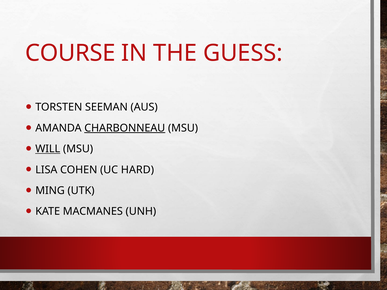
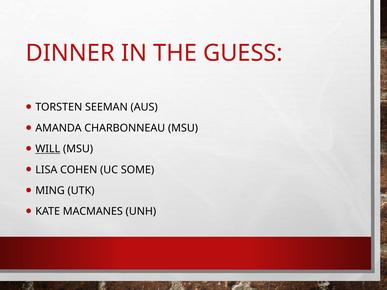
COURSE: COURSE -> DINNER (70, 53)
CHARBONNEAU underline: present -> none (125, 128)
HARD: HARD -> SOME (137, 170)
